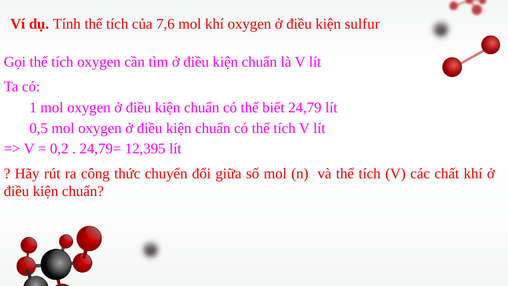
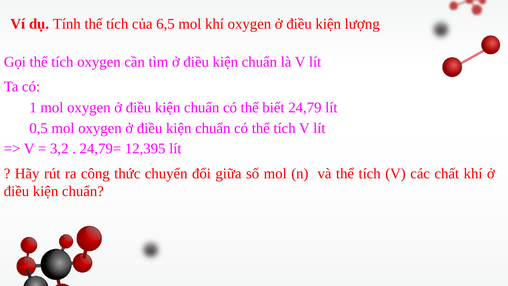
7,6: 7,6 -> 6,5 (165, 24)
sulfur: sulfur -> lượng (362, 24)
0,2: 0,2 -> 3,2 (59, 149)
